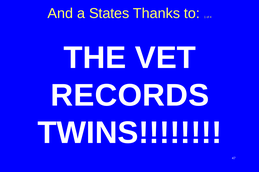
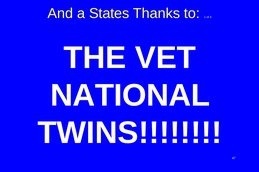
RECORDS: RECORDS -> NATIONAL (130, 96)
